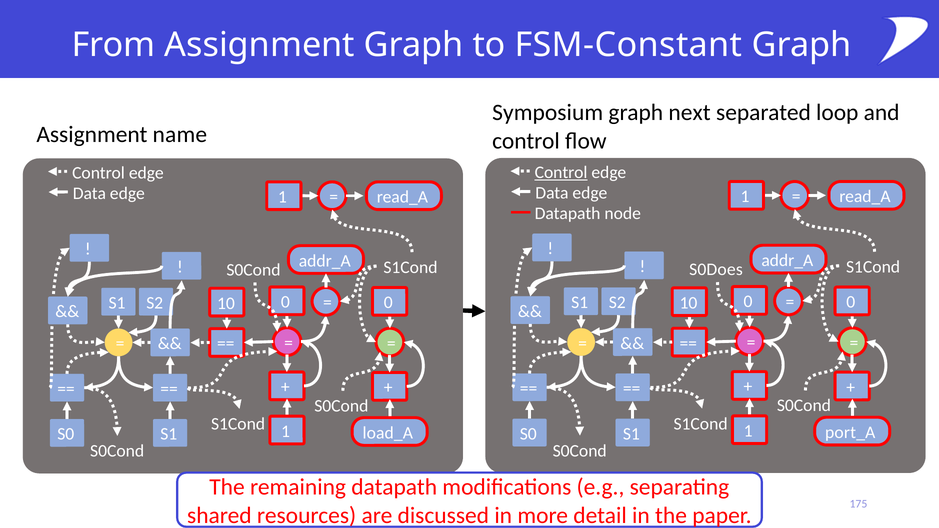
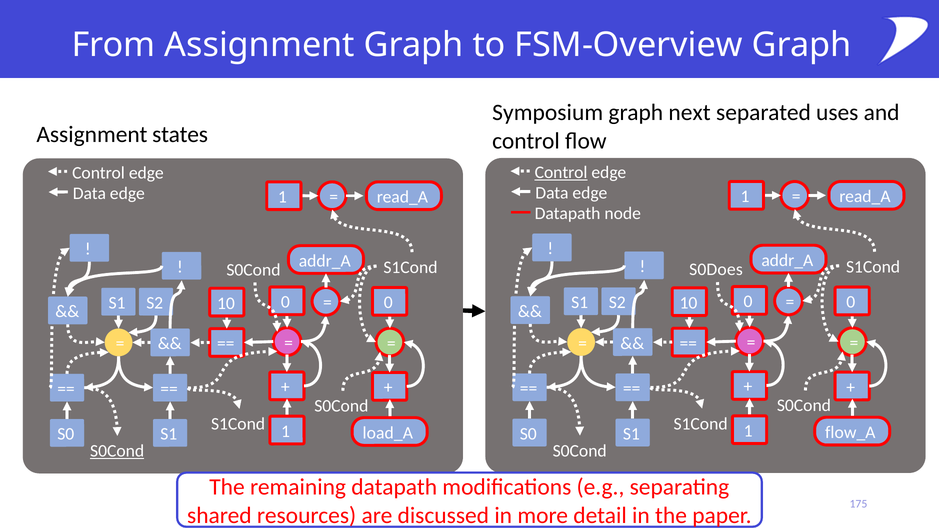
FSM-Constant: FSM-Constant -> FSM-Overview (629, 45)
loop: loop -> uses (837, 113)
name: name -> states (180, 135)
port_A: port_A -> flow_A (850, 432)
S0Cond underline: none -> present (117, 451)
